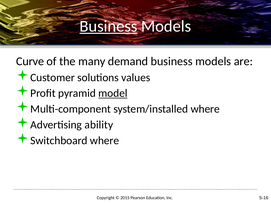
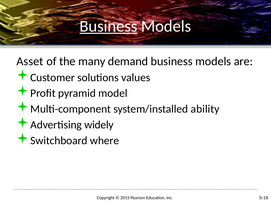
Curve: Curve -> Asset (30, 61)
model underline: present -> none (113, 93)
system/installed where: where -> ability (205, 109)
ability: ability -> widely (99, 125)
